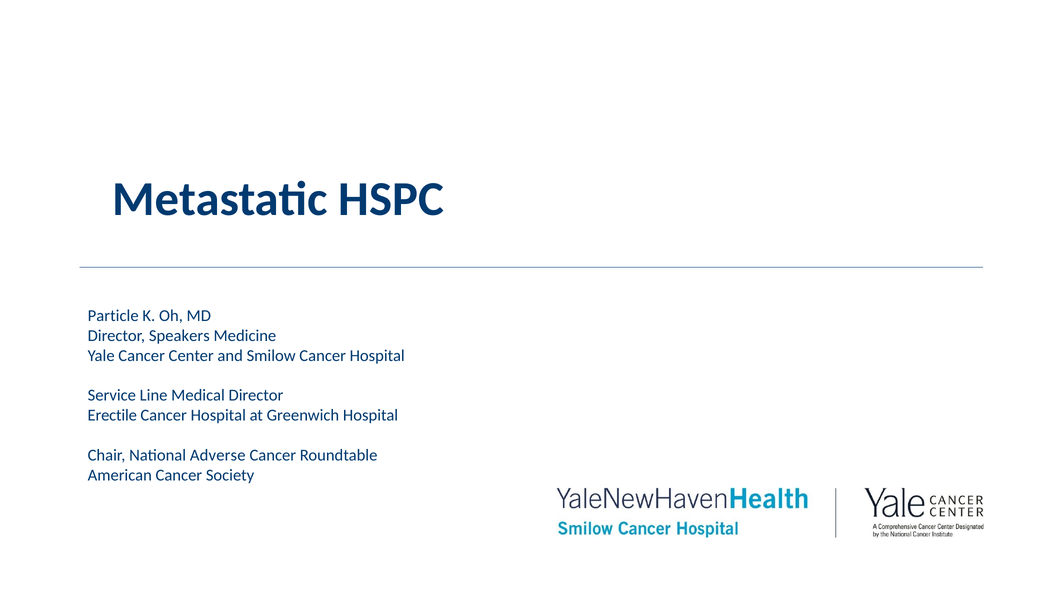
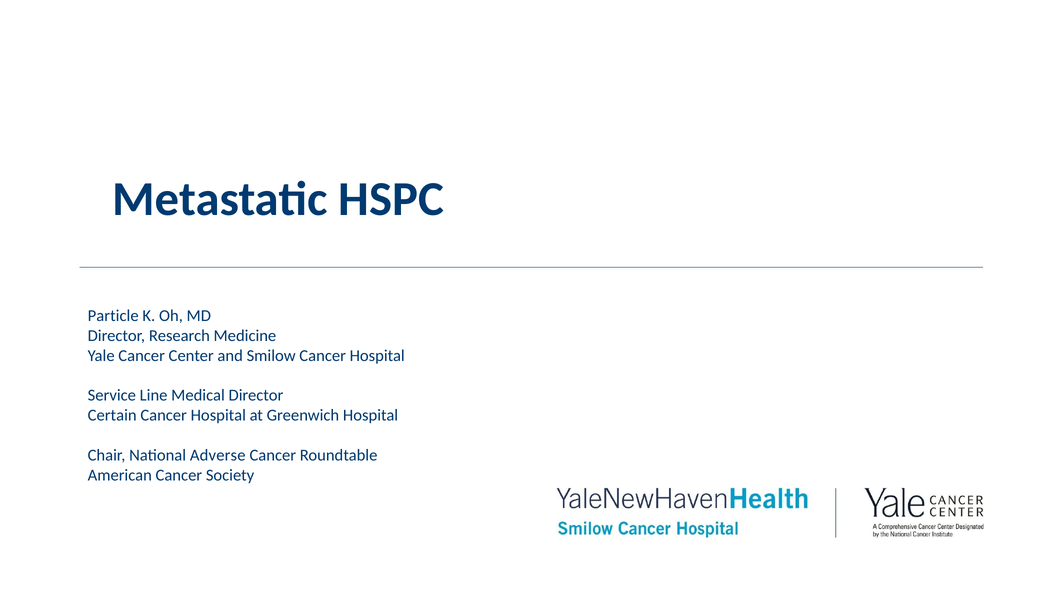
Speakers: Speakers -> Research (179, 336)
Erectile: Erectile -> Certain (112, 415)
